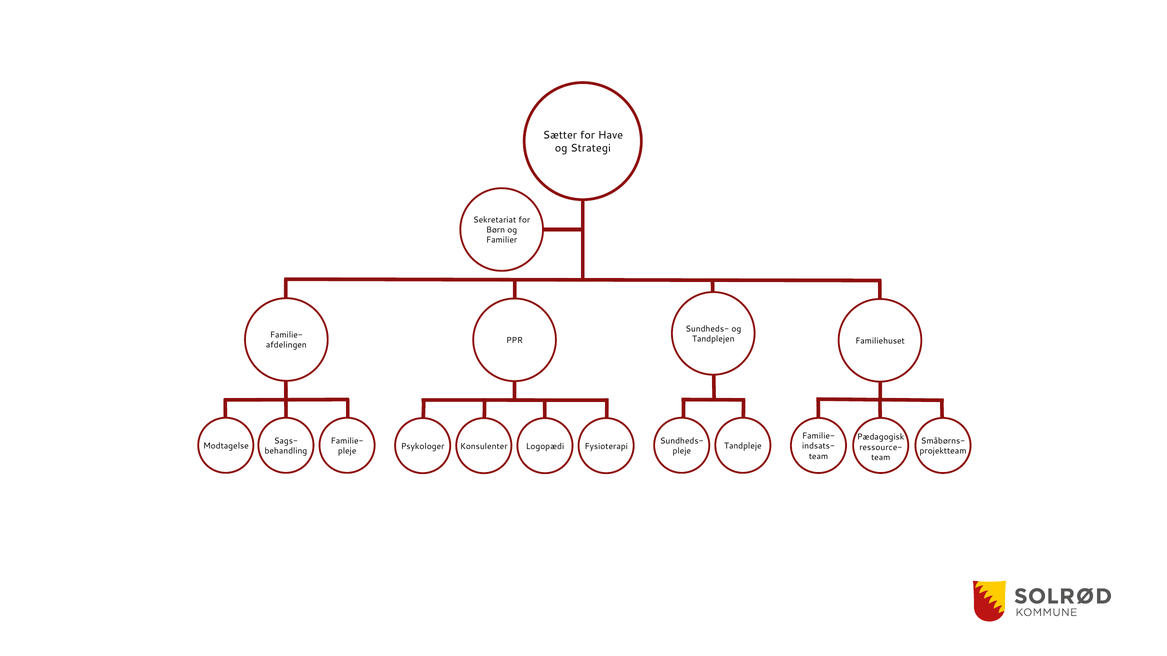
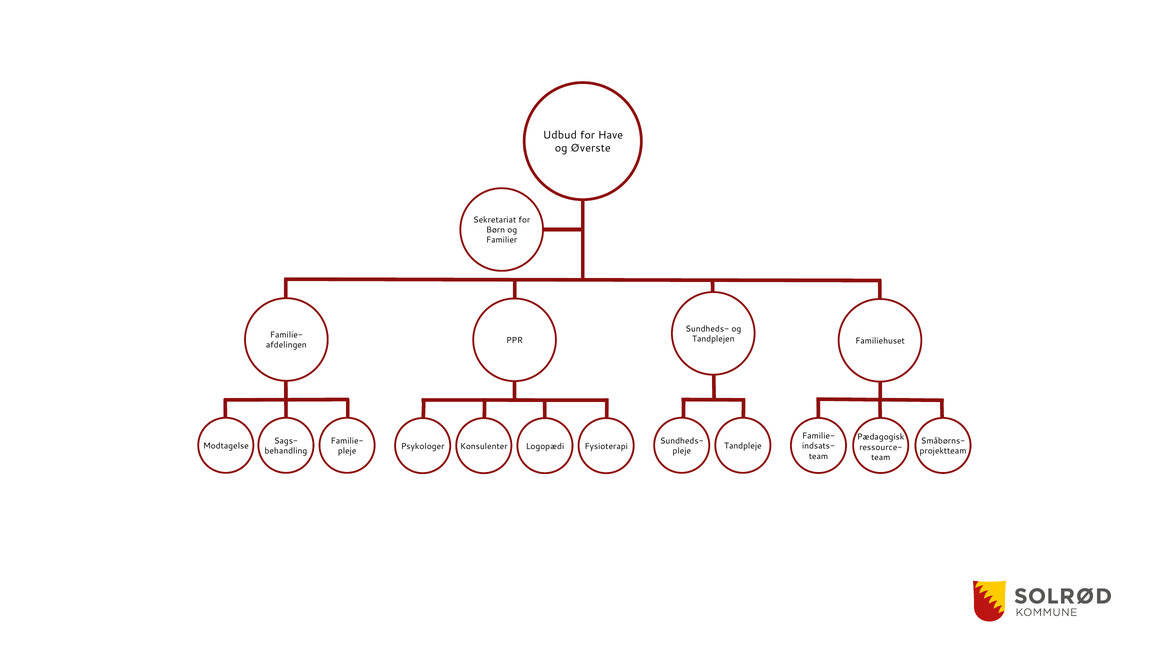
Sætter: Sætter -> Udbud (560, 135)
Strategi: Strategi -> Øverste (591, 148)
